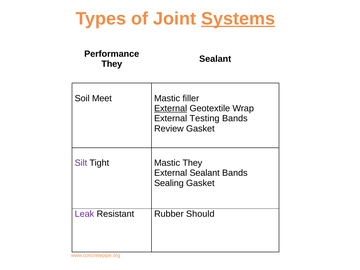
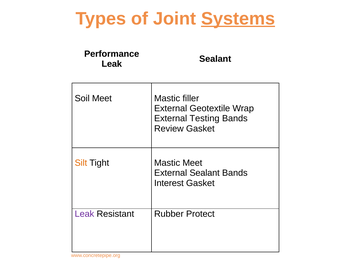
They: They -> Leak (112, 64)
External underline: present -> none (171, 108)
Silt colour: purple -> orange (81, 163)
Mastic They: They -> Meet (192, 163)
Sealing: Sealing -> Interest (169, 183)
Should: Should -> Protect (200, 214)
